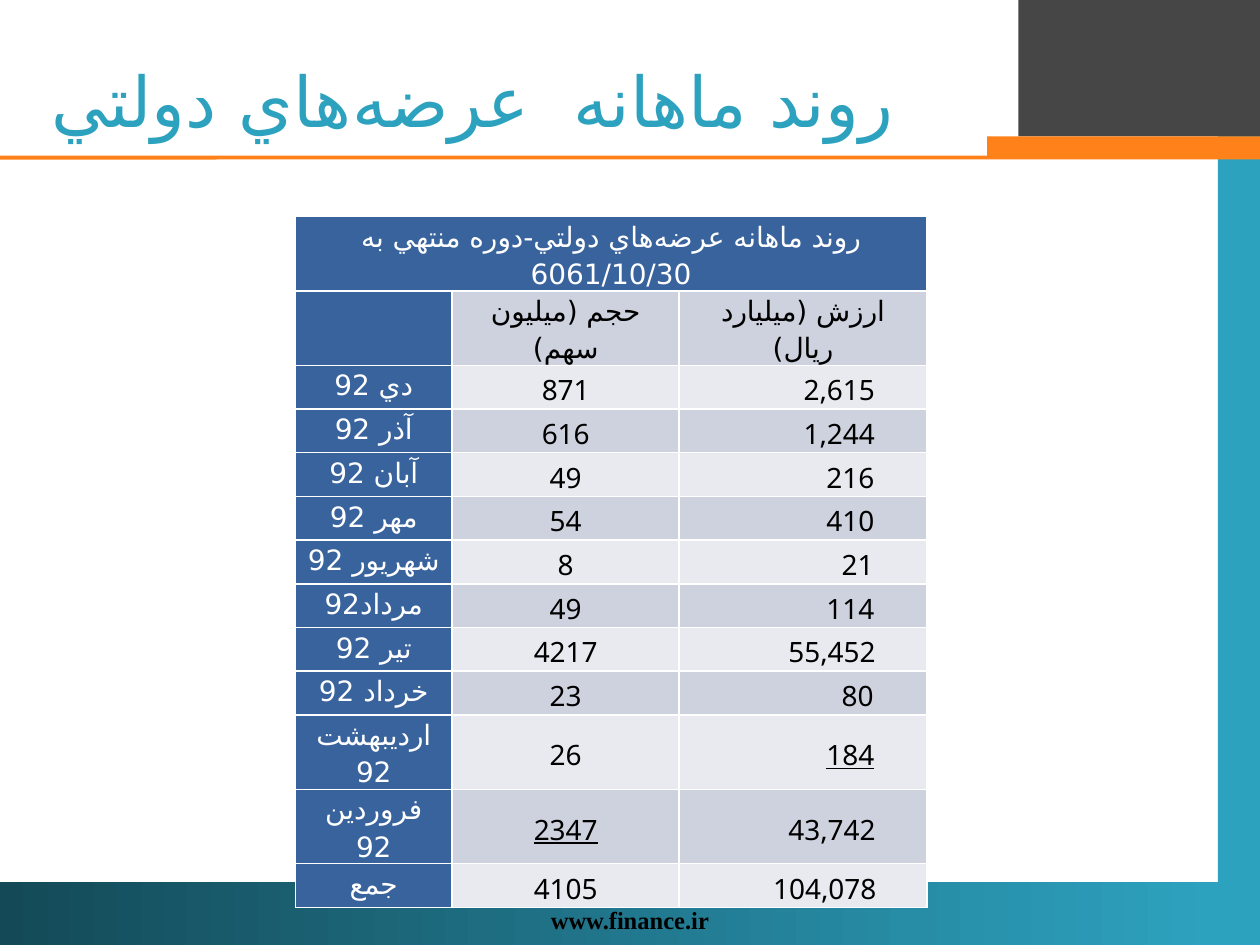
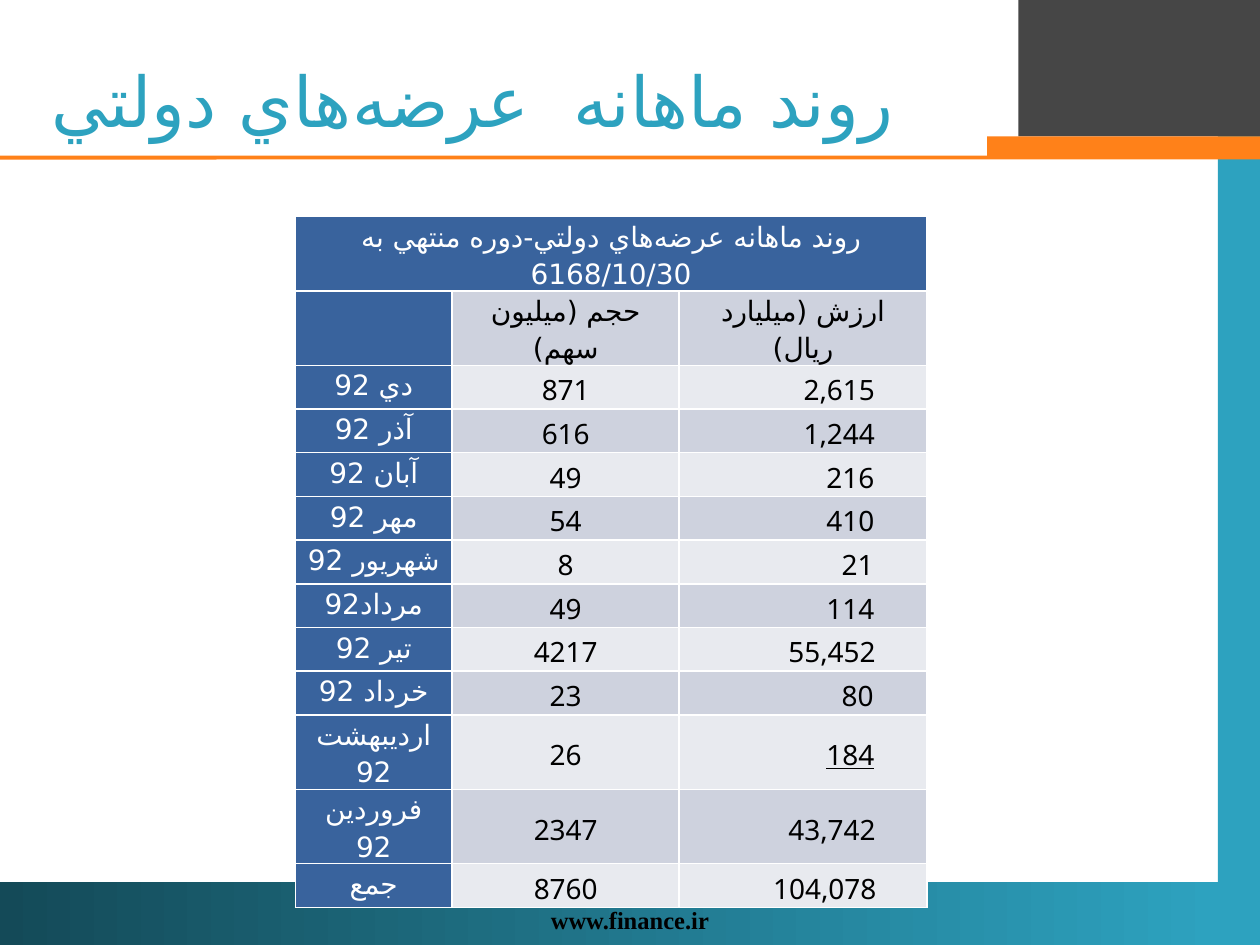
6061/10/30: 6061/10/30 -> 6168/10/30 (611, 275)
2347 underline: present -> none (566, 831)
4105: 4105 -> 8760 (566, 890)
